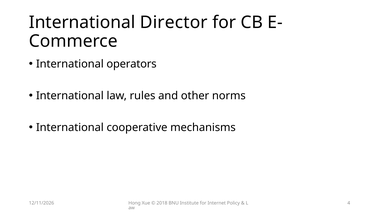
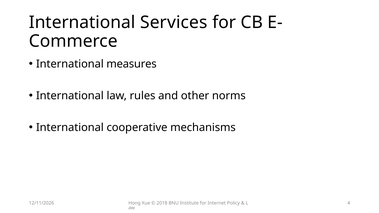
Director: Director -> Services (174, 22)
operators: operators -> measures (132, 64)
